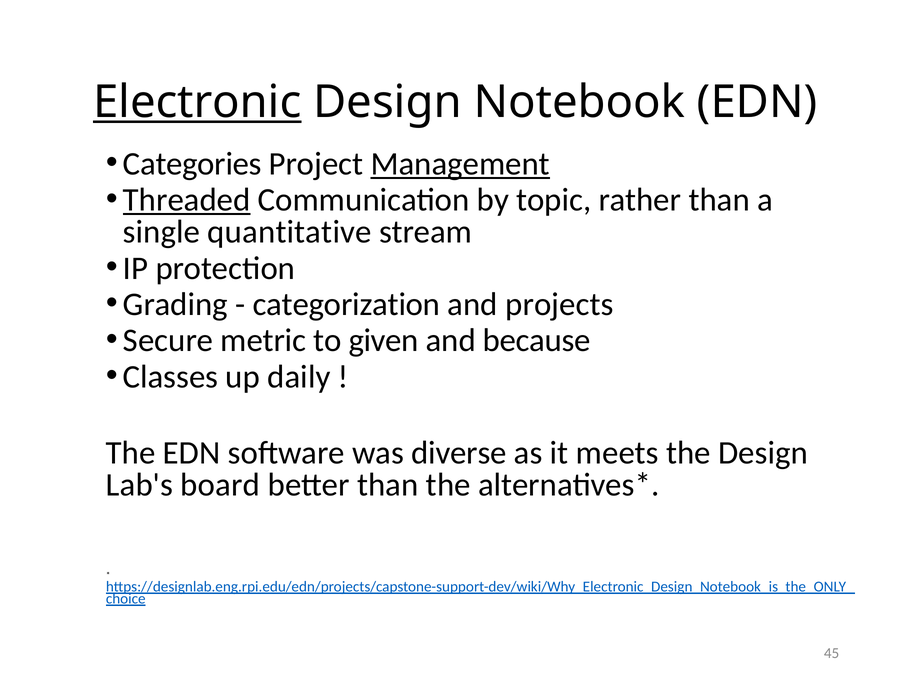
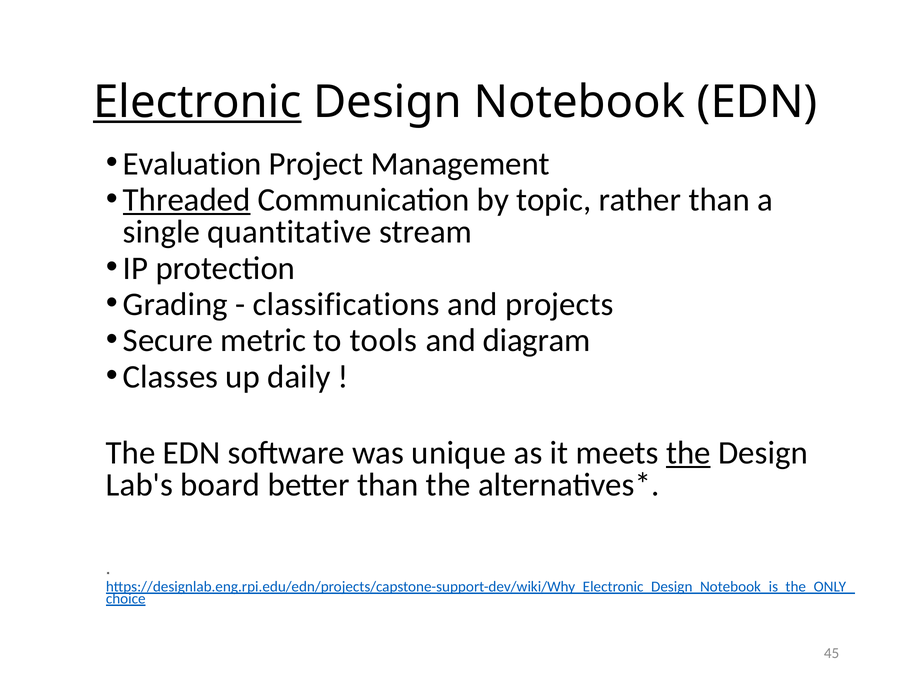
Categories: Categories -> Evaluation (192, 164)
Management underline: present -> none (460, 164)
categorization: categorization -> classifications (346, 304)
given: given -> tools (383, 340)
because: because -> diagram (537, 340)
diverse: diverse -> unique (459, 452)
the underline: none -> present (688, 452)
